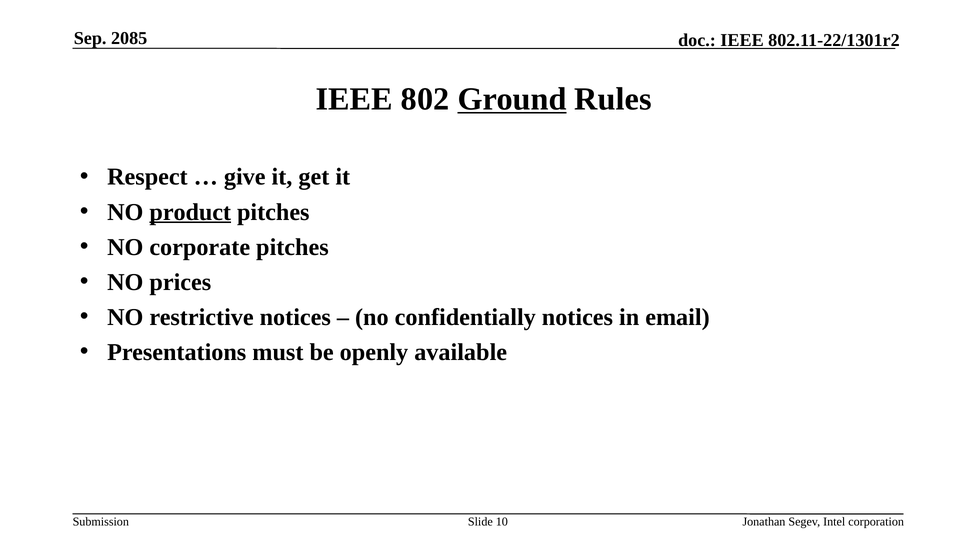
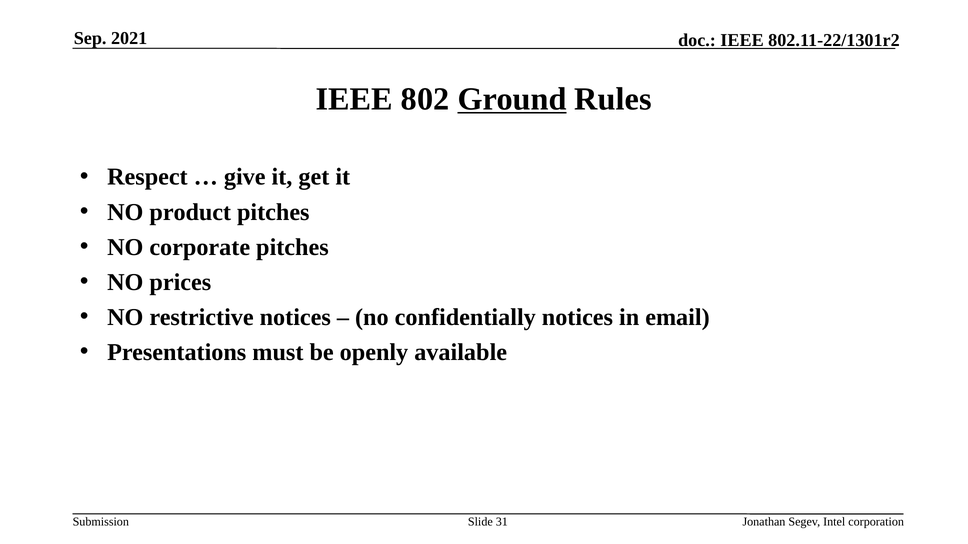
2085: 2085 -> 2021 (129, 38)
product underline: present -> none (190, 212)
10: 10 -> 31 (502, 522)
